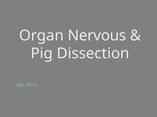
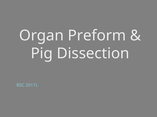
Nervous: Nervous -> Preform (97, 36)
